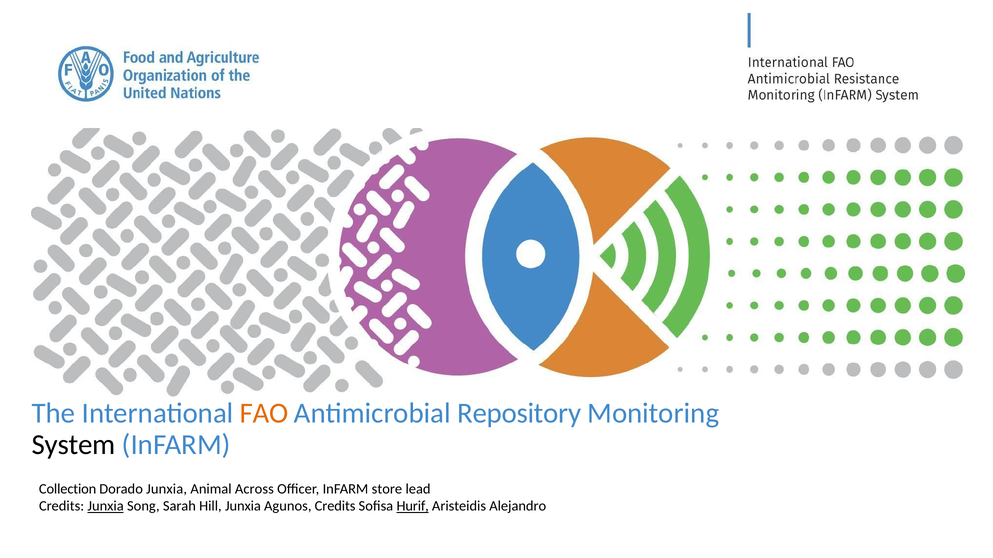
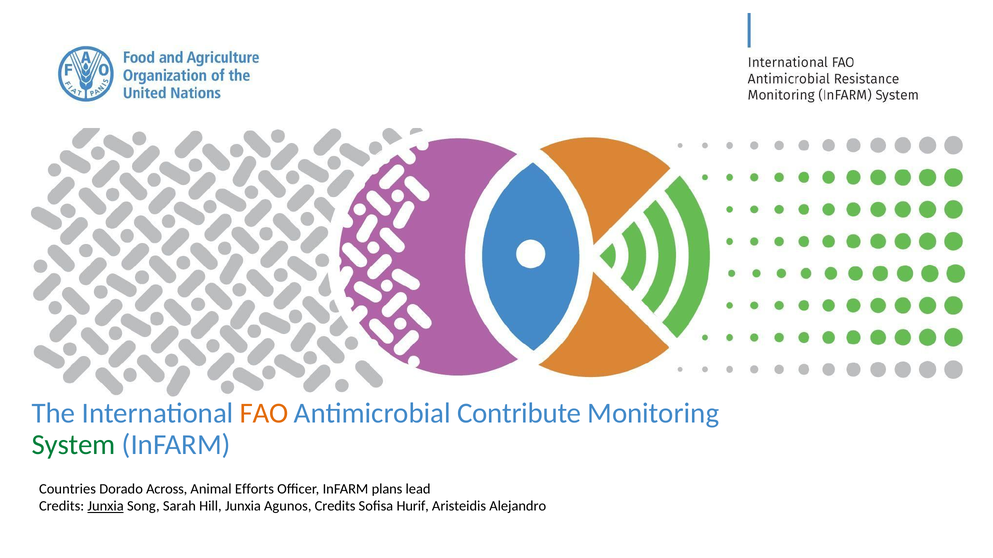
Repository: Repository -> Contribute (519, 414)
System colour: black -> green (74, 445)
Collection: Collection -> Countries (68, 489)
Dorado Junxia: Junxia -> Across (167, 489)
Across: Across -> Efforts (254, 489)
store: store -> plans (387, 489)
Hurif underline: present -> none (413, 507)
